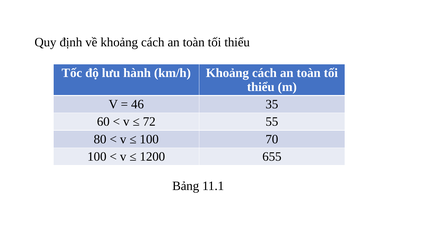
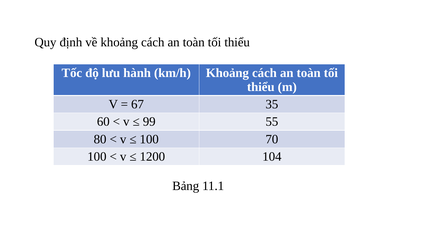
46: 46 -> 67 (138, 104)
72: 72 -> 99 (149, 122)
655: 655 -> 104 (272, 156)
